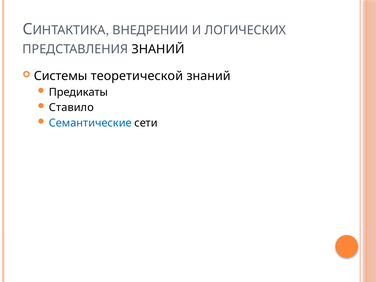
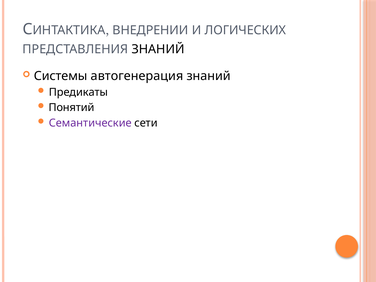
теоретической: теоретической -> автогенерация (137, 76)
Ставило: Ставило -> Понятий (71, 108)
Семантические colour: blue -> purple (90, 123)
